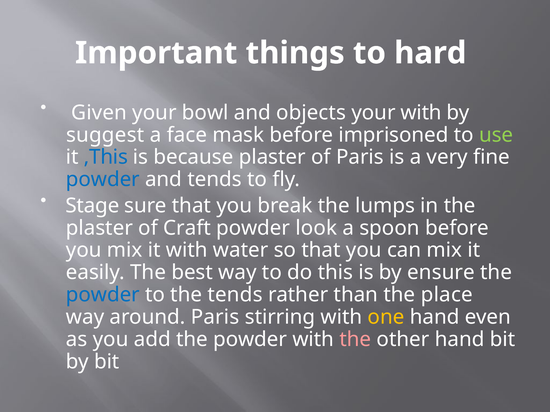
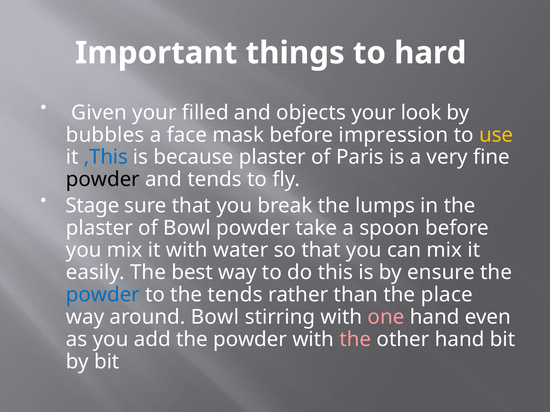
bowl: bowl -> filled (205, 113)
your with: with -> look (421, 113)
suggest: suggest -> bubbles (105, 135)
imprisoned: imprisoned -> impression (393, 135)
use colour: light green -> yellow (496, 135)
powder colour: blue -> black (103, 180)
of Craft: Craft -> Bowl (187, 228)
look: look -> take (316, 228)
around Paris: Paris -> Bowl (215, 317)
one colour: yellow -> pink (386, 317)
